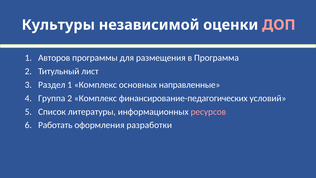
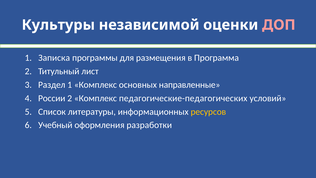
Авторов: Авторов -> Записка (54, 58)
Группа: Группа -> России (52, 98)
финансирование-педагогических: финансирование-педагогических -> педагогические-педагогических (183, 98)
ресурсов colour: pink -> yellow (208, 112)
Работать: Работать -> Учебный (55, 125)
